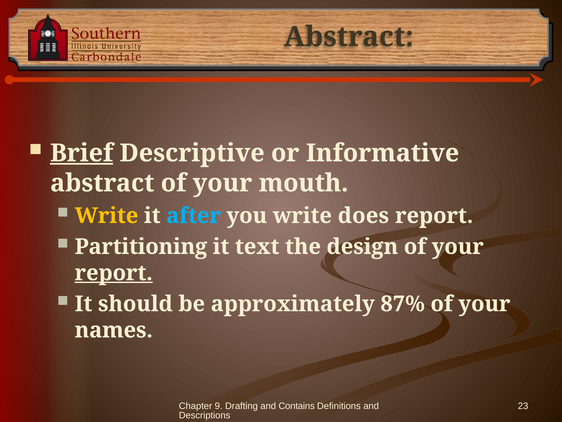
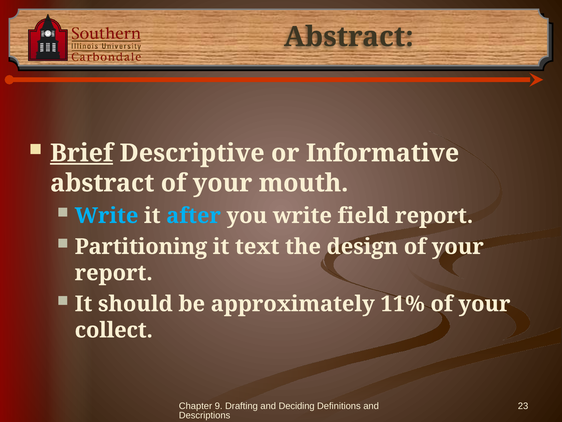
Write colour: yellow -> light blue (107, 216)
does: does -> field (363, 216)
report underline: present -> none (114, 273)
87%: 87% -> 11% (403, 304)
names: names -> collect (114, 330)
Contains: Contains -> Deciding (297, 406)
